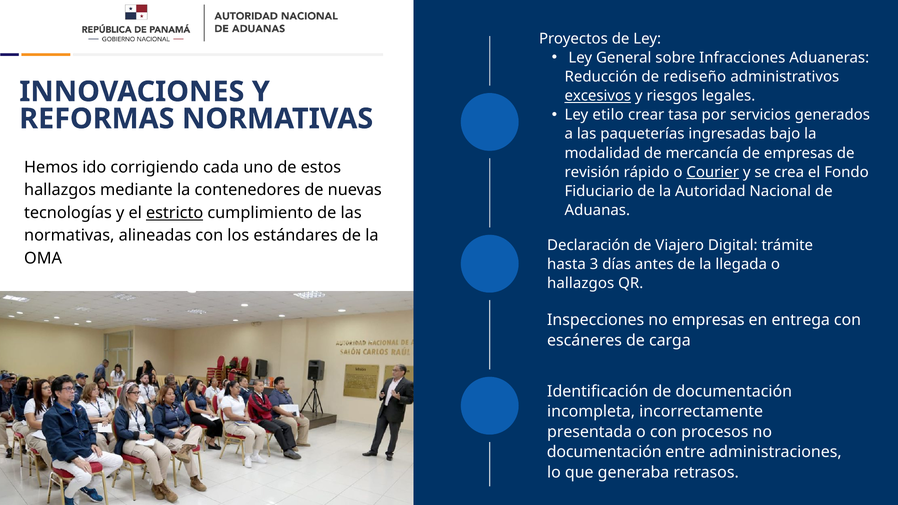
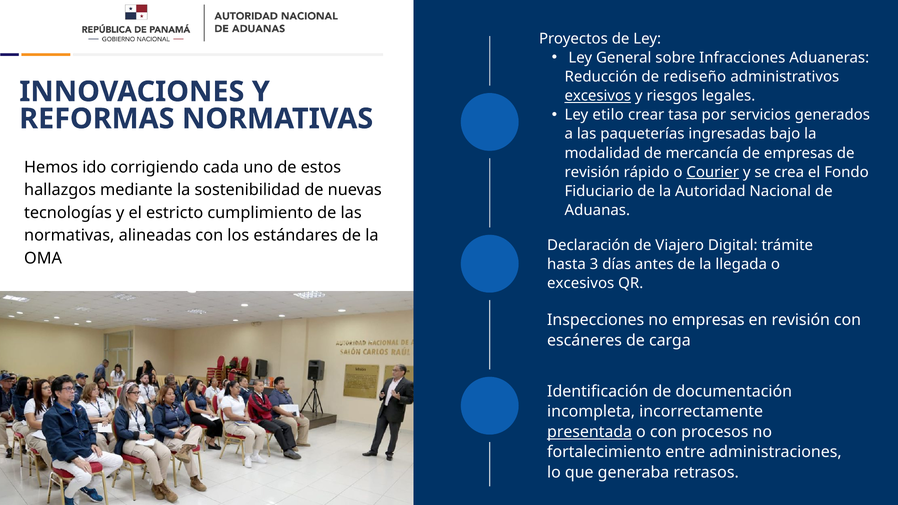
contenedores: contenedores -> sostenibilidad (247, 190)
estricto underline: present -> none (175, 213)
hallazgos: hallazgos -> excesivos (581, 283)
en entrega: entrega -> revisión (801, 320)
presentada underline: none -> present (590, 432)
documentación: documentación -> fortalecimiento (604, 452)
